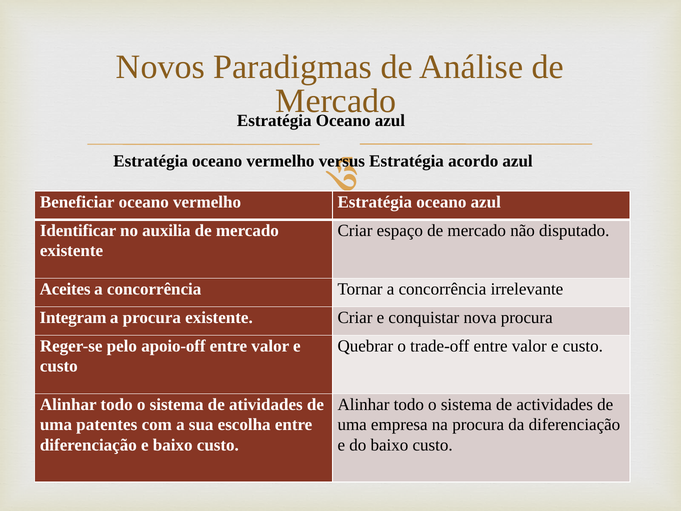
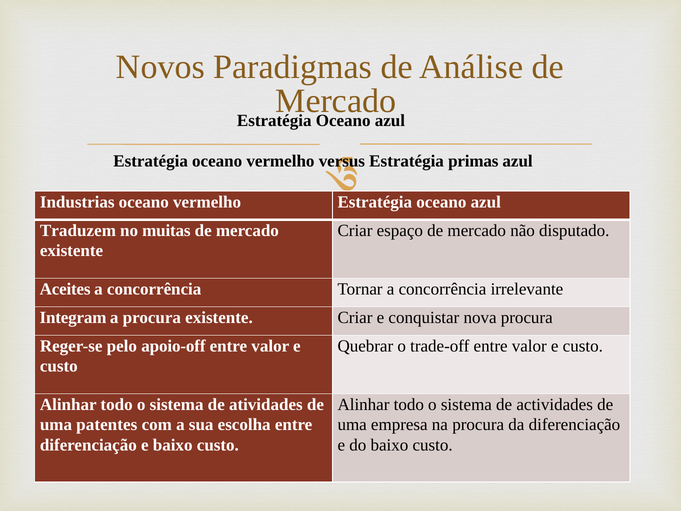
acordo: acordo -> primas (473, 161)
Beneficiar: Beneficiar -> Industrias (77, 202)
Identificar: Identificar -> Traduzem (78, 230)
auxilia: auxilia -> muitas (166, 230)
